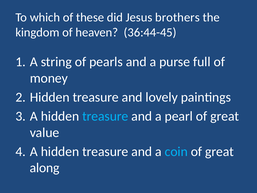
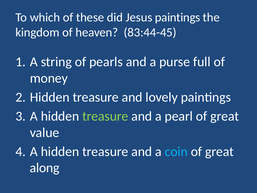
Jesus brothers: brothers -> paintings (178, 17)
36:44-45: 36:44-45 -> 83:44-45 (150, 32)
treasure colour: light blue -> light green (105, 116)
